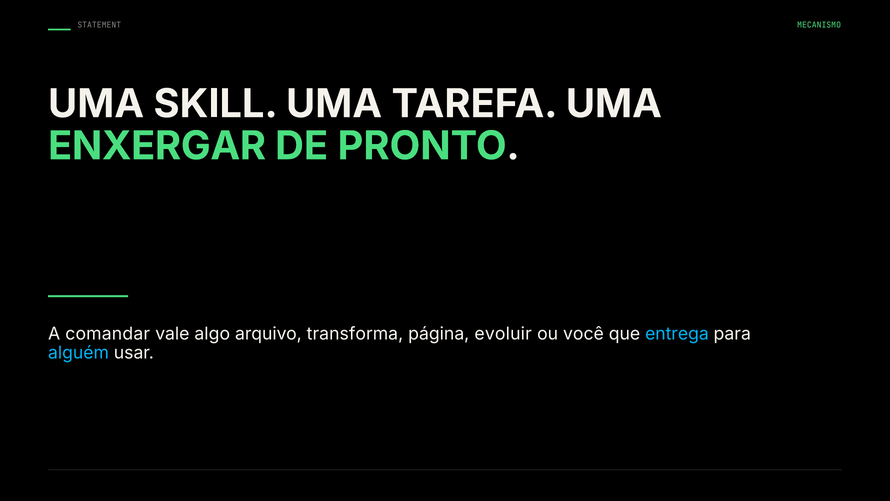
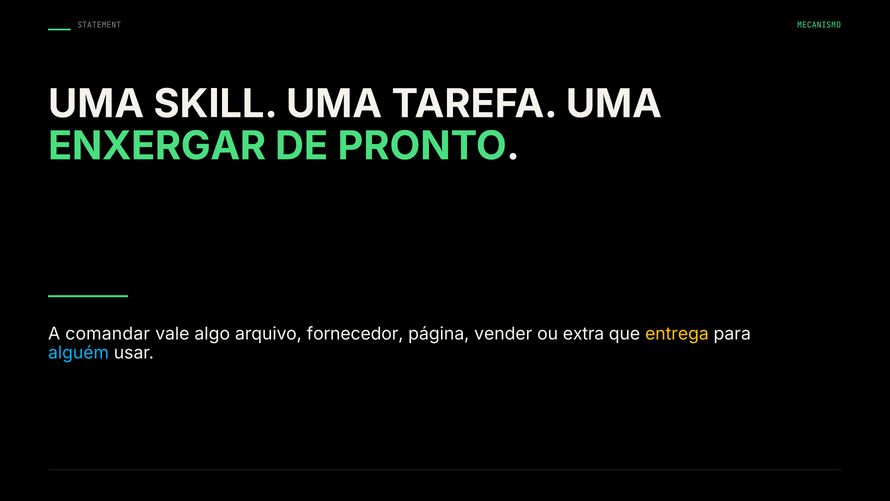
transforma: transforma -> fornecedor (355, 333)
evoluir: evoluir -> vender (503, 333)
você: você -> extra (584, 333)
entrega colour: light blue -> yellow (677, 333)
